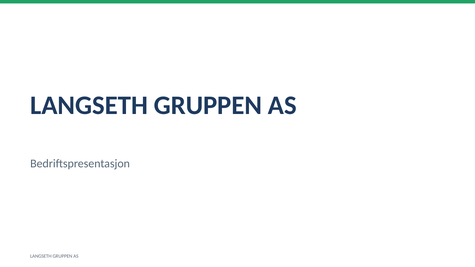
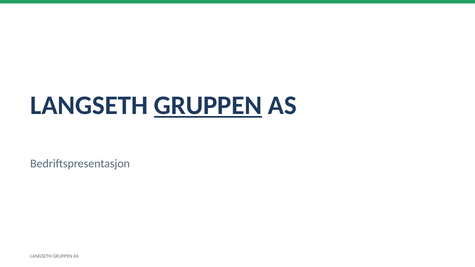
GRUPPEN underline: none -> present (208, 105)
